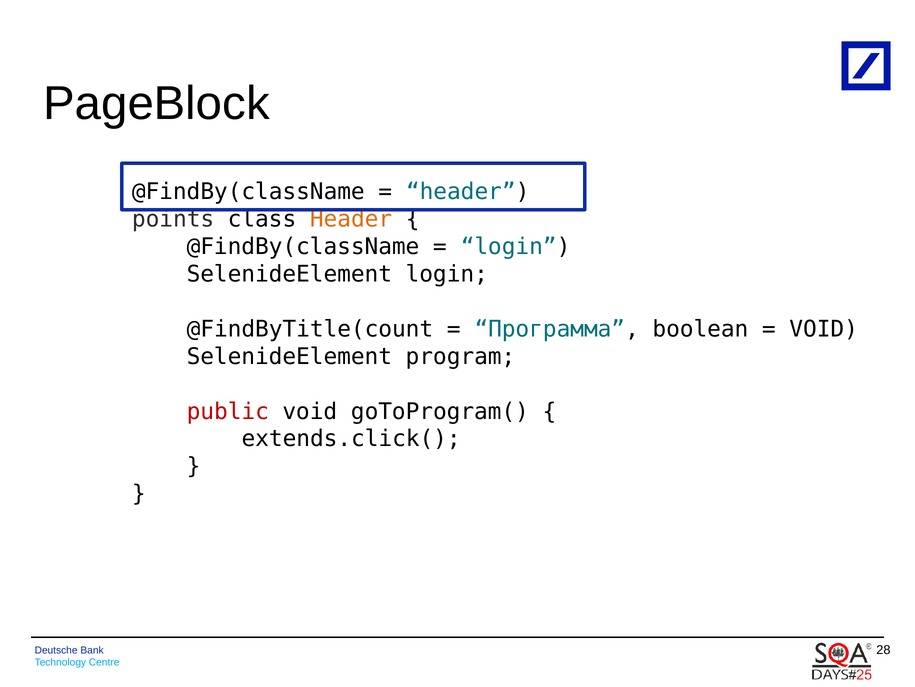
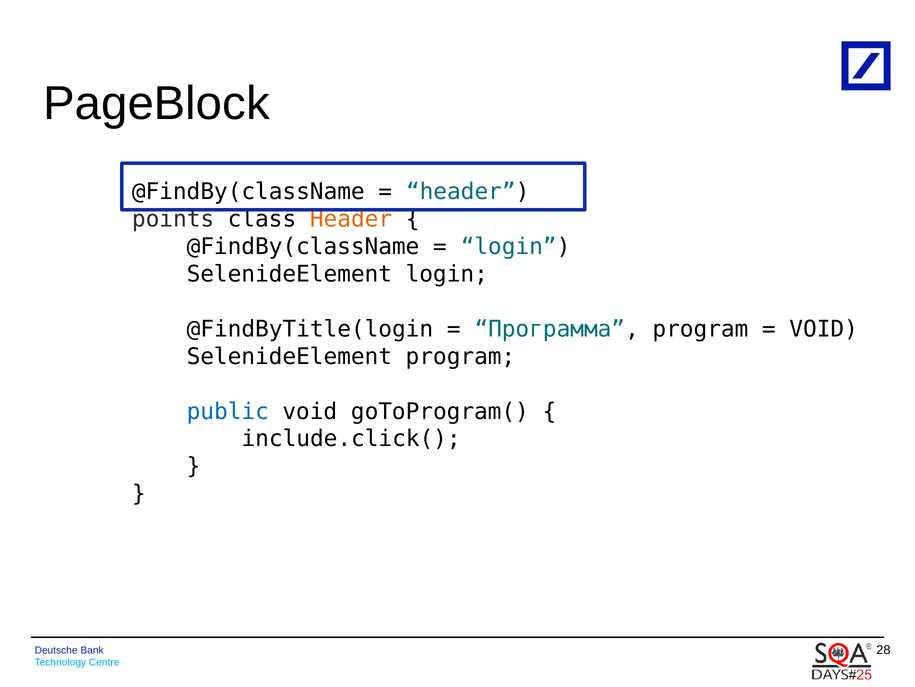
@FindByTitle(count: @FindByTitle(count -> @FindByTitle(login (310, 329)
Программа boolean: boolean -> program (700, 329)
public colour: red -> blue (228, 411)
extends.click(: extends.click( -> include.click( (351, 438)
